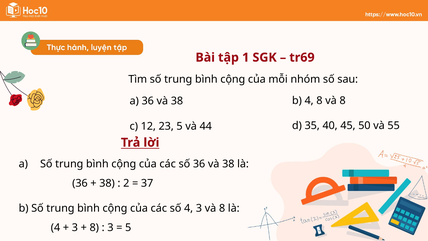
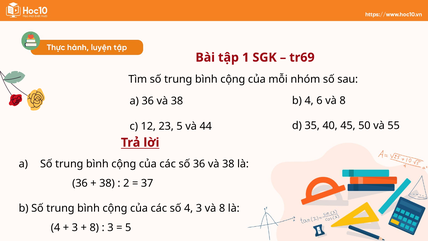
4 8: 8 -> 6 (319, 100)
